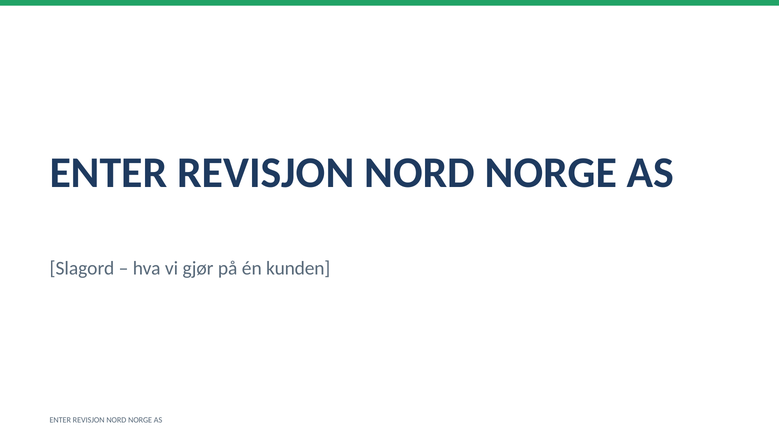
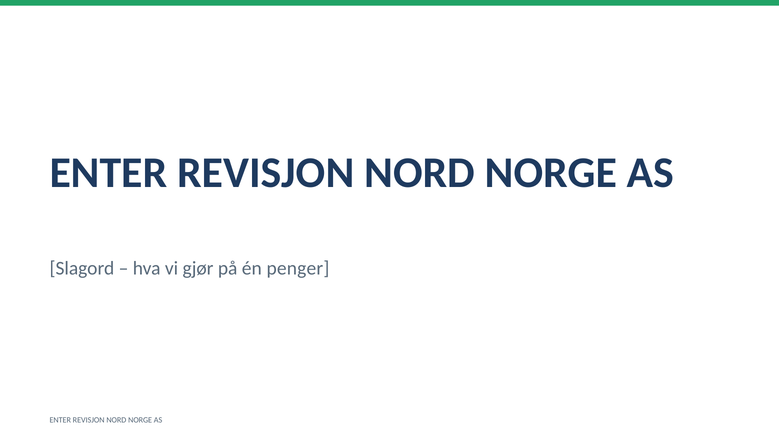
kunden: kunden -> penger (298, 268)
